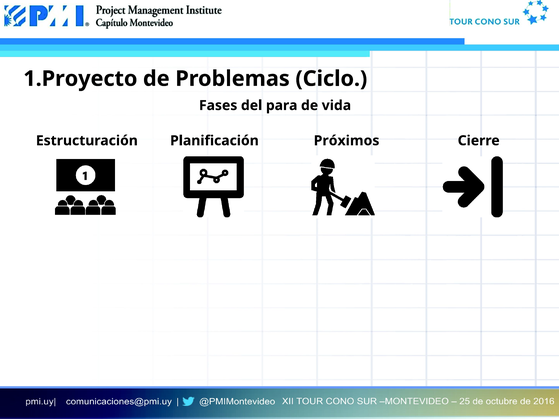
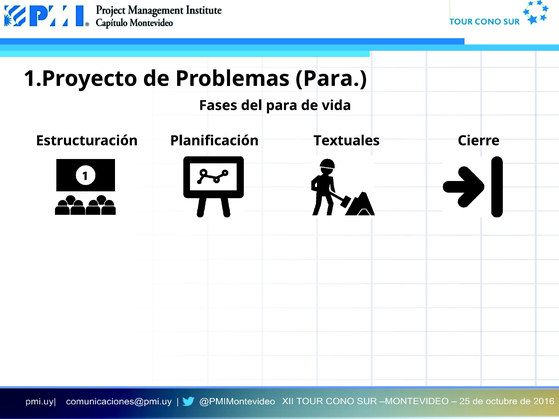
Problemas Ciclo: Ciclo -> Para (331, 79)
Próximos: Próximos -> Textuales (347, 141)
